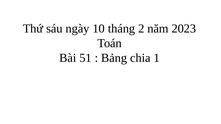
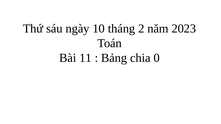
51: 51 -> 11 (85, 58)
1: 1 -> 0 (157, 58)
